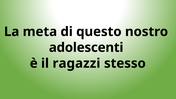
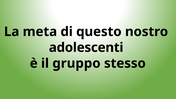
ragazzi: ragazzi -> gruppo (76, 63)
